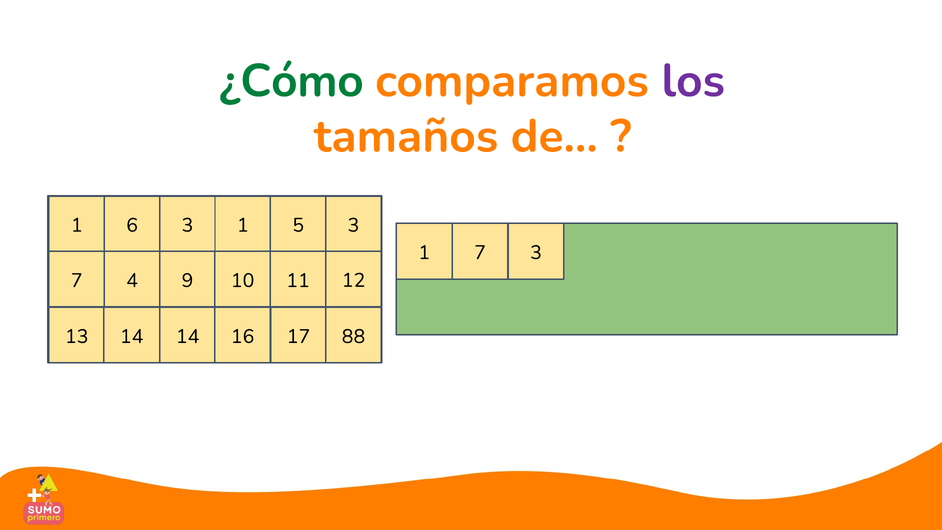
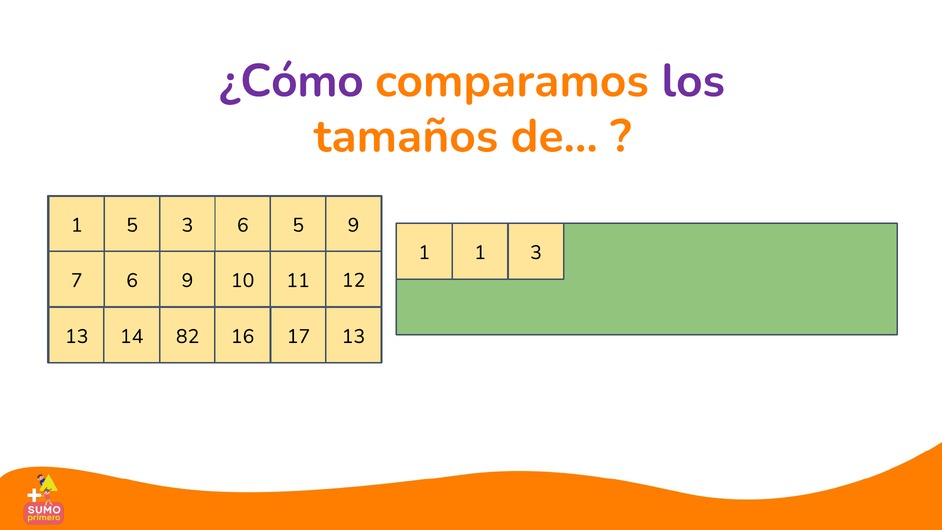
¿Cómo colour: green -> purple (292, 81)
1 6: 6 -> 5 (132, 225)
3 1: 1 -> 6 (243, 225)
5 3: 3 -> 9 (353, 225)
1 7: 7 -> 1 (480, 253)
7 4: 4 -> 6 (132, 280)
14 14: 14 -> 82 (188, 336)
17 88: 88 -> 13 (353, 336)
